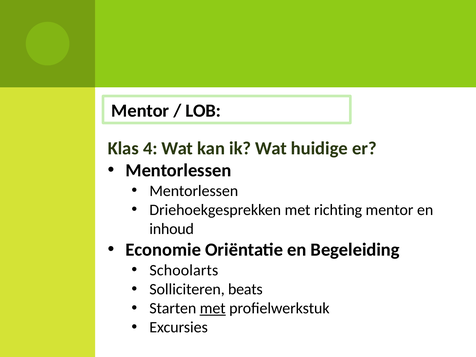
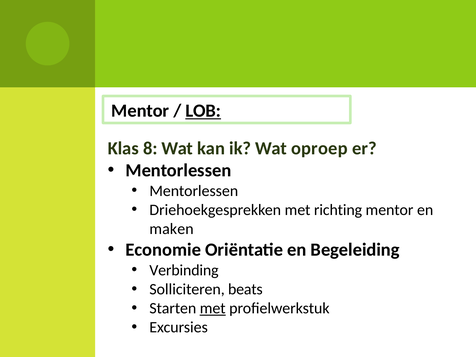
LOB underline: none -> present (203, 111)
4: 4 -> 8 (150, 148)
huidige: huidige -> oproep (319, 148)
inhoud: inhoud -> maken (171, 229)
Schoolarts: Schoolarts -> Verbinding (184, 270)
